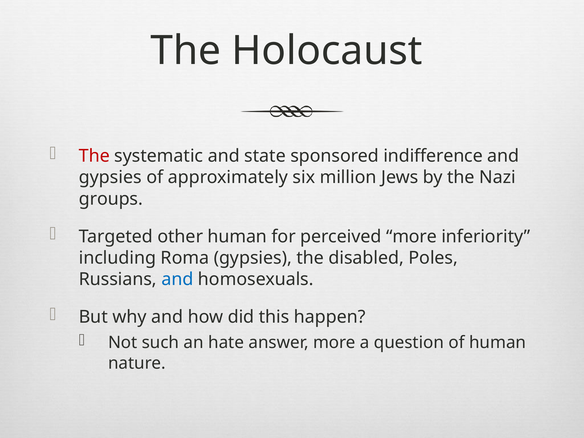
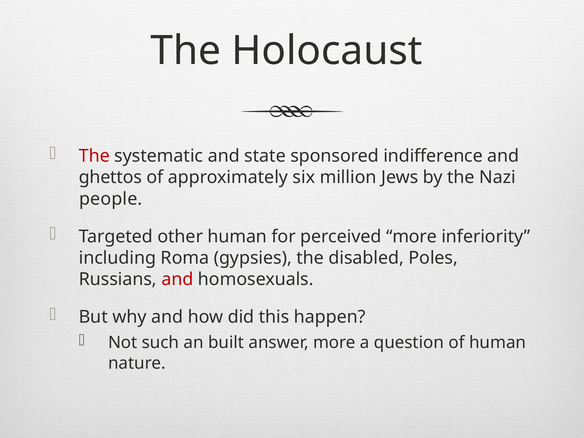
gypsies: gypsies -> ghettos (110, 177)
groups: groups -> people (111, 199)
and colour: blue -> red (177, 279)
hate: hate -> built (226, 343)
